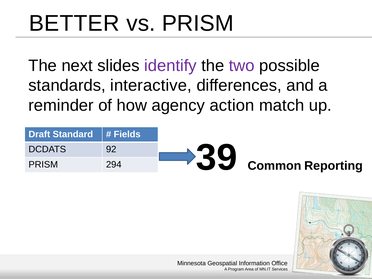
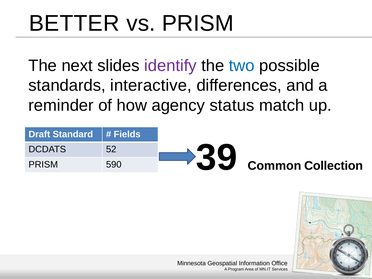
two colour: purple -> blue (242, 66)
action: action -> status (232, 105)
92: 92 -> 52 (111, 149)
294: 294 -> 590 (114, 164)
Reporting: Reporting -> Collection (334, 166)
